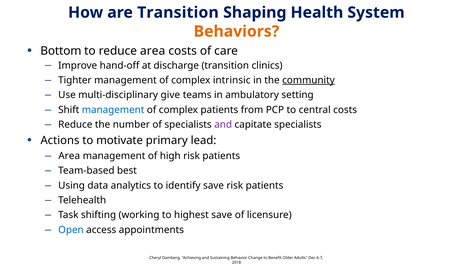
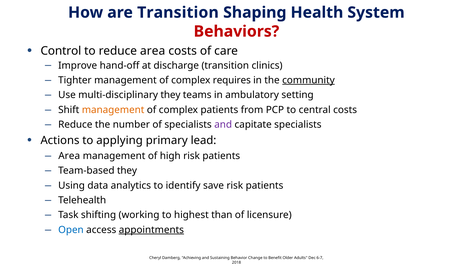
Behaviors colour: orange -> red (236, 31)
Bottom: Bottom -> Control (61, 51)
intrinsic: intrinsic -> requires (232, 80)
multi-disciplinary give: give -> they (170, 95)
management colour: blue -> orange (113, 110)
motivate: motivate -> applying (120, 140)
Team-based best: best -> they (127, 171)
highest save: save -> than (222, 215)
appointments underline: none -> present (151, 230)
